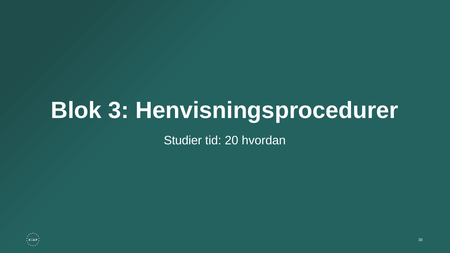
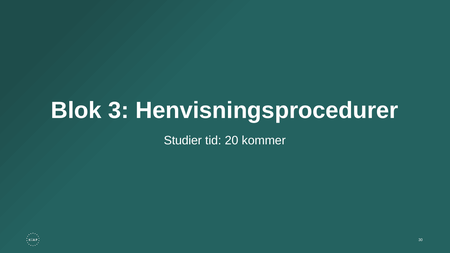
hvordan: hvordan -> kommer (264, 141)
